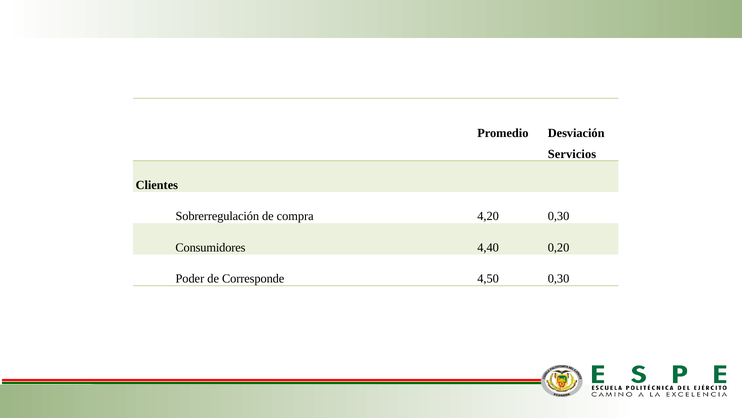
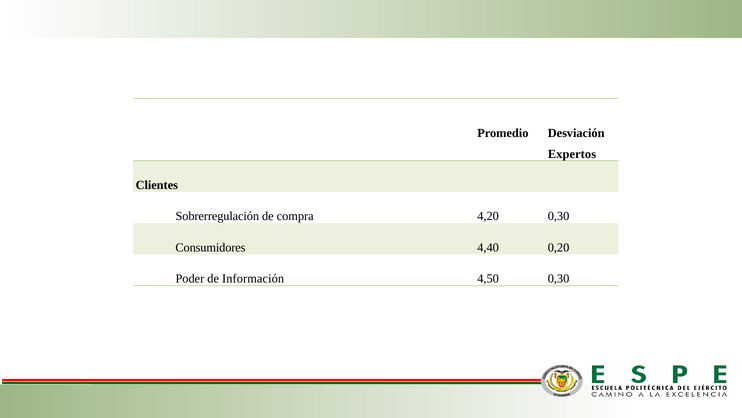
Servicios: Servicios -> Expertos (572, 154)
Corresponde: Corresponde -> Información (253, 278)
